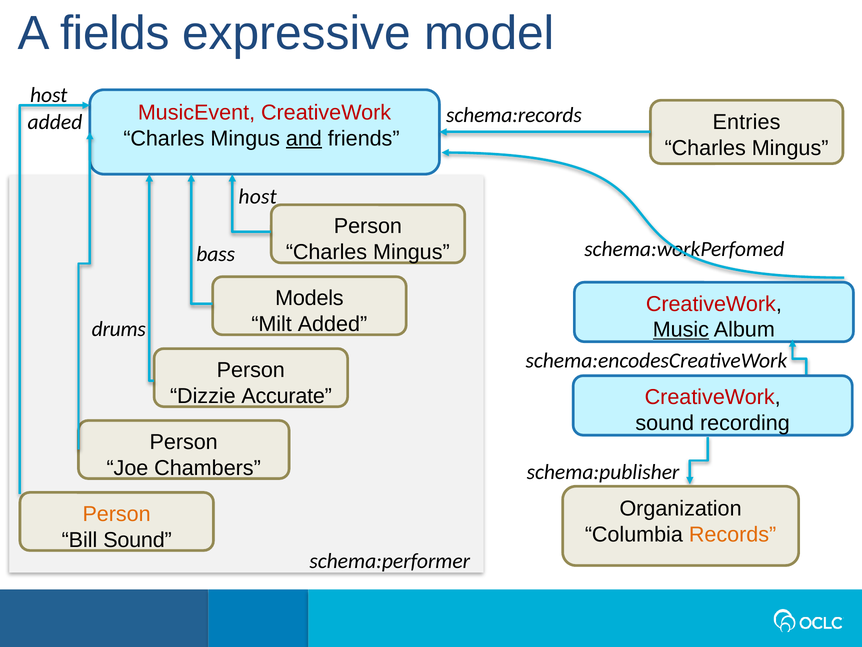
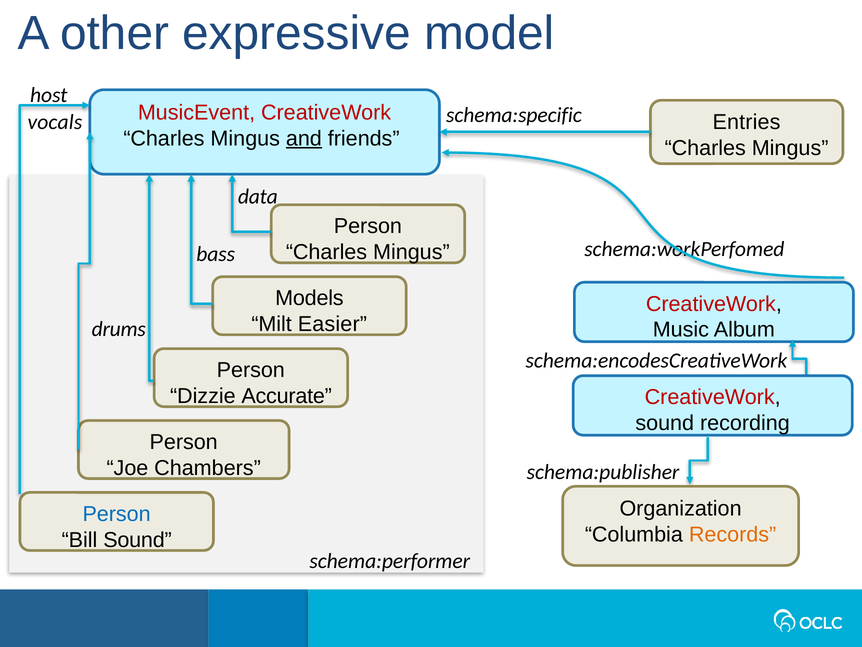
fields: fields -> other (115, 33)
schema:records: schema:records -> schema:specific (514, 115)
added: added -> vocals (55, 122)
host: host -> data (258, 197)
Milt Added: Added -> Easier (332, 324)
Music underline: present -> none (681, 330)
Person colour: orange -> blue (117, 514)
